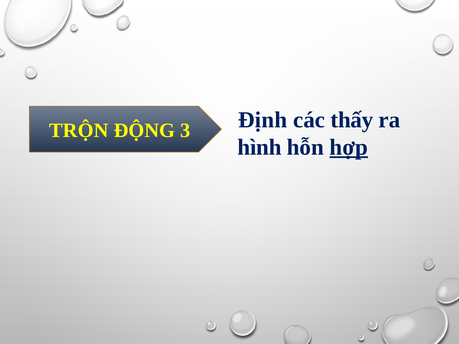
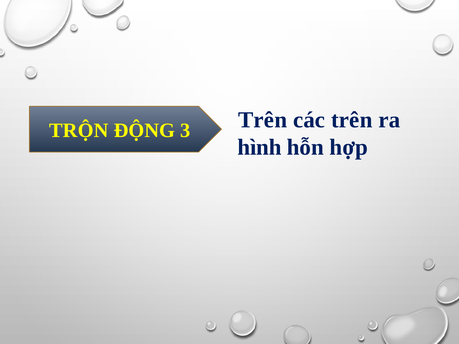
3 Định: Định -> Trên (263, 120)
các thấy: thấy -> trên (352, 120)
hợp underline: present -> none (349, 147)
